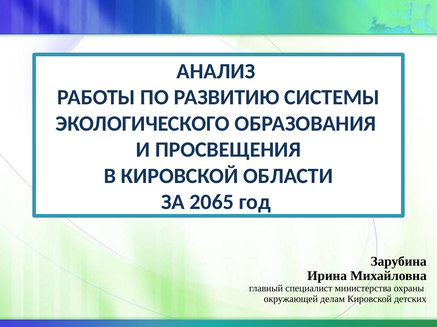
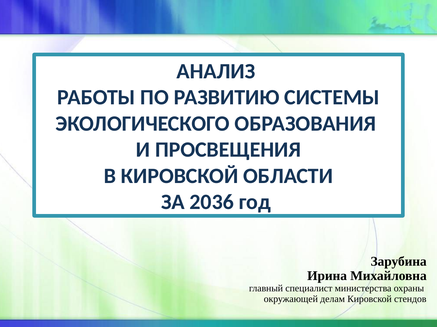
2065: 2065 -> 2036 (212, 202)
детских: детских -> стендов (410, 299)
